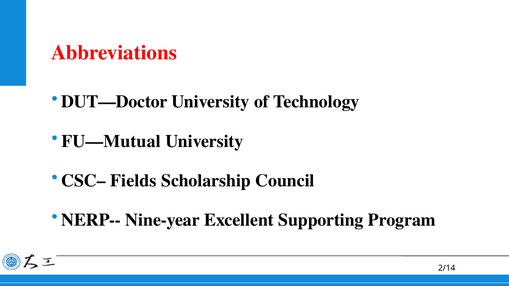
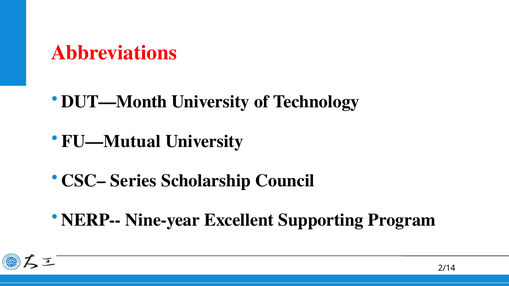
DUT—Doctor: DUT—Doctor -> DUT—Month (114, 102)
Fields: Fields -> Series (133, 181)
